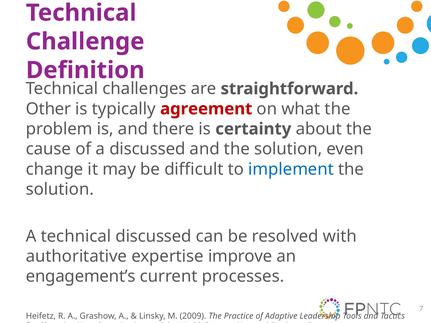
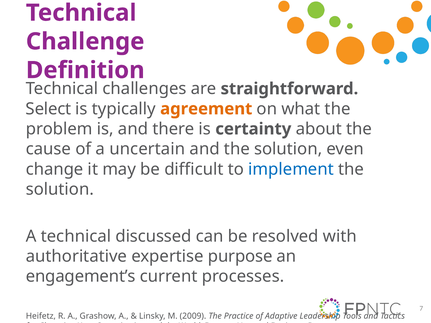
Other: Other -> Select (49, 109)
agreement colour: red -> orange (206, 109)
a discussed: discussed -> uncertain (147, 149)
improve: improve -> purpose (240, 257)
